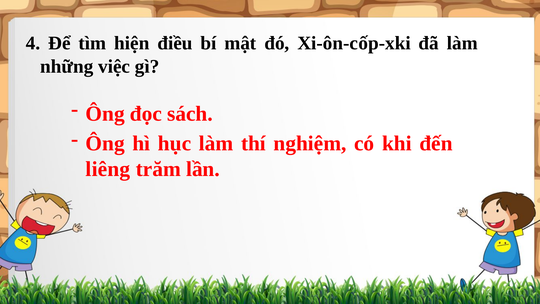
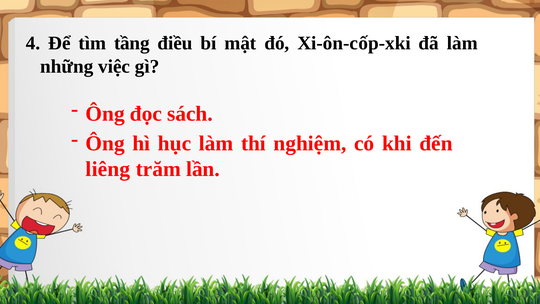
hiện: hiện -> tầng (132, 43)
